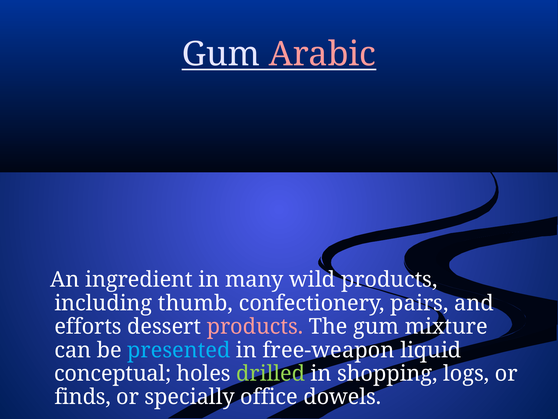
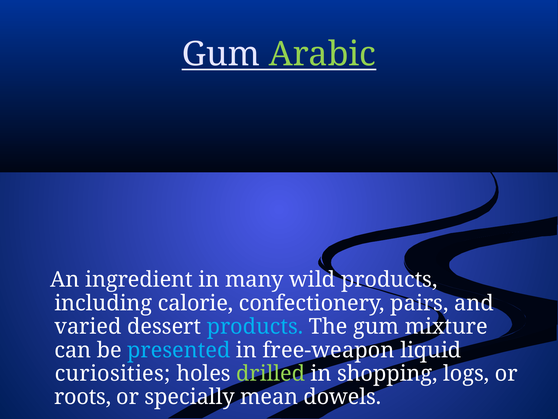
Arabic colour: pink -> light green (322, 54)
thumb: thumb -> calorie (196, 303)
efforts: efforts -> varied (88, 326)
products colour: pink -> light blue (255, 326)
conceptual: conceptual -> curiosities (112, 373)
finds: finds -> roots (83, 397)
office: office -> mean (269, 397)
